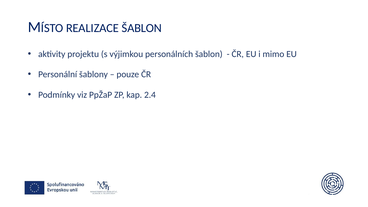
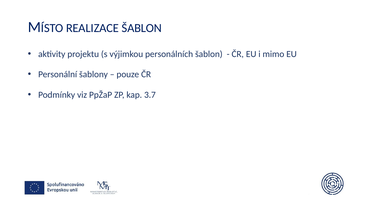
2.4: 2.4 -> 3.7 (150, 95)
